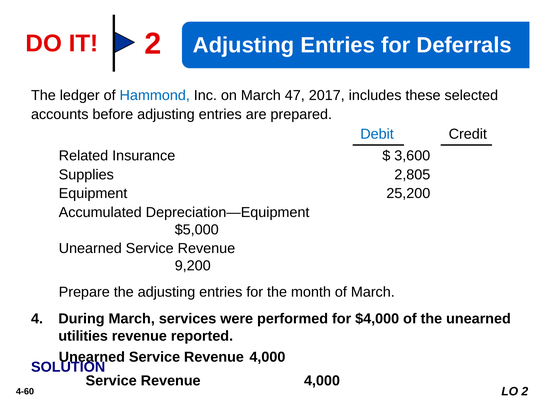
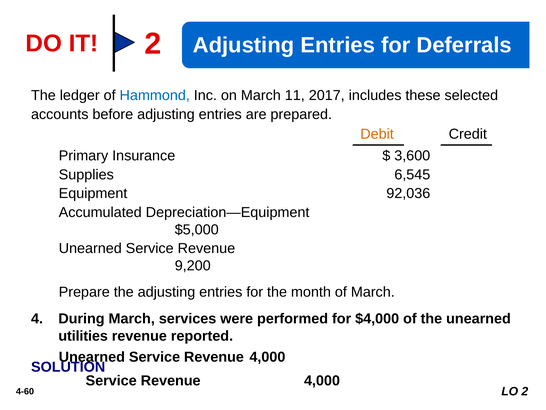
47: 47 -> 11 (295, 95)
Debit colour: blue -> orange (377, 134)
Related: Related -> Primary (83, 156)
2,805: 2,805 -> 6,545 (412, 175)
25,200: 25,200 -> 92,036 (408, 193)
